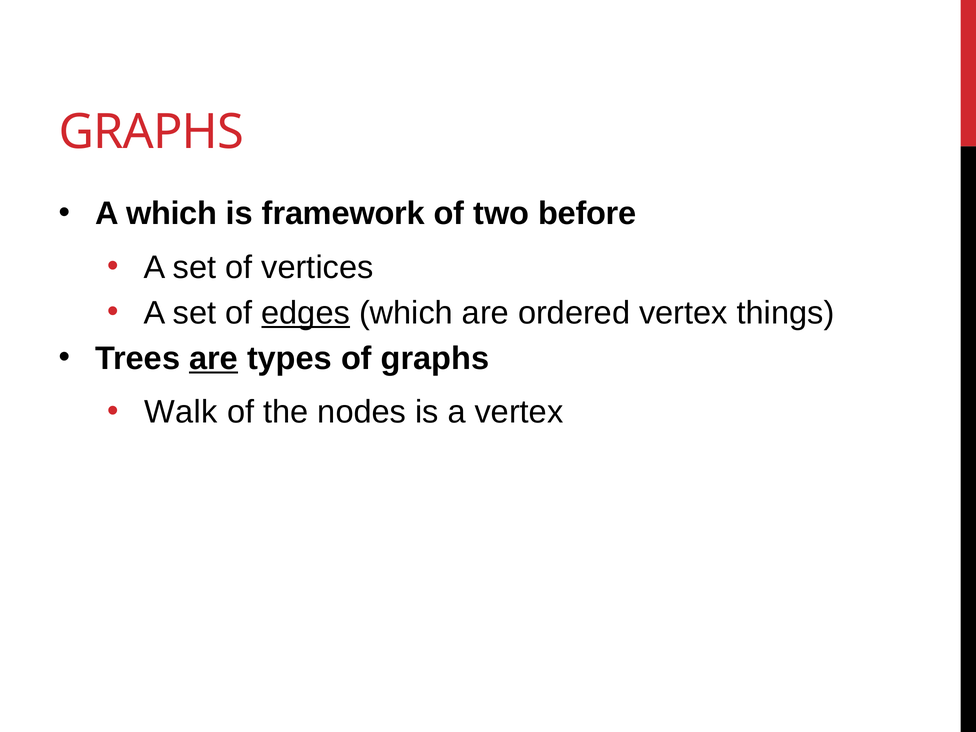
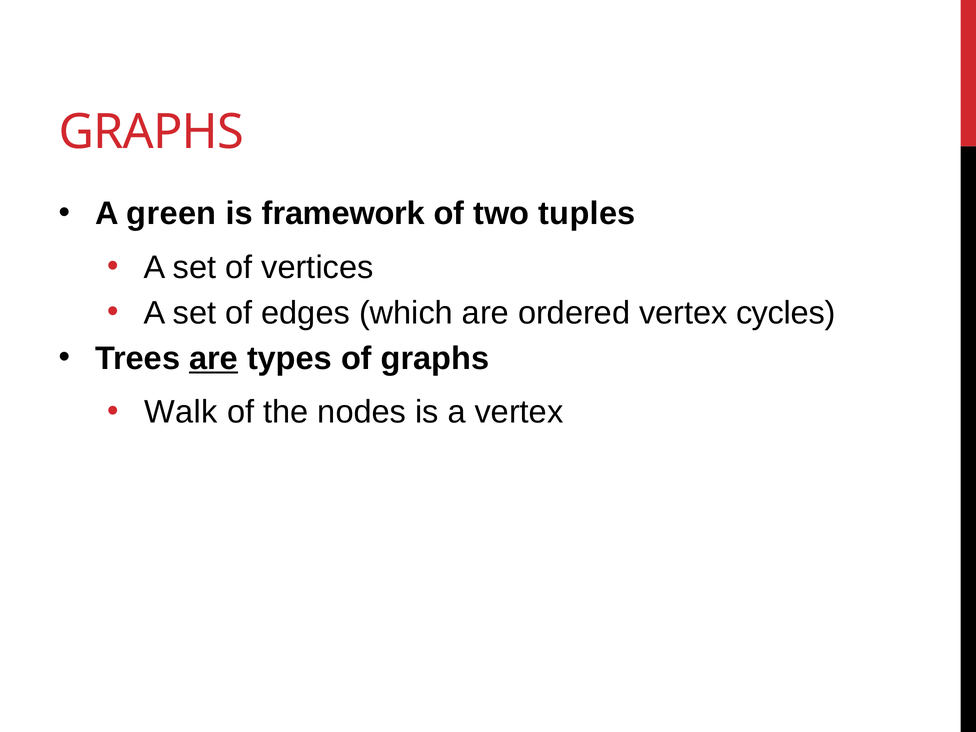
A which: which -> green (171, 214)
before: before -> tuples (587, 214)
edges underline: present -> none (306, 313)
things: things -> cycles (786, 313)
